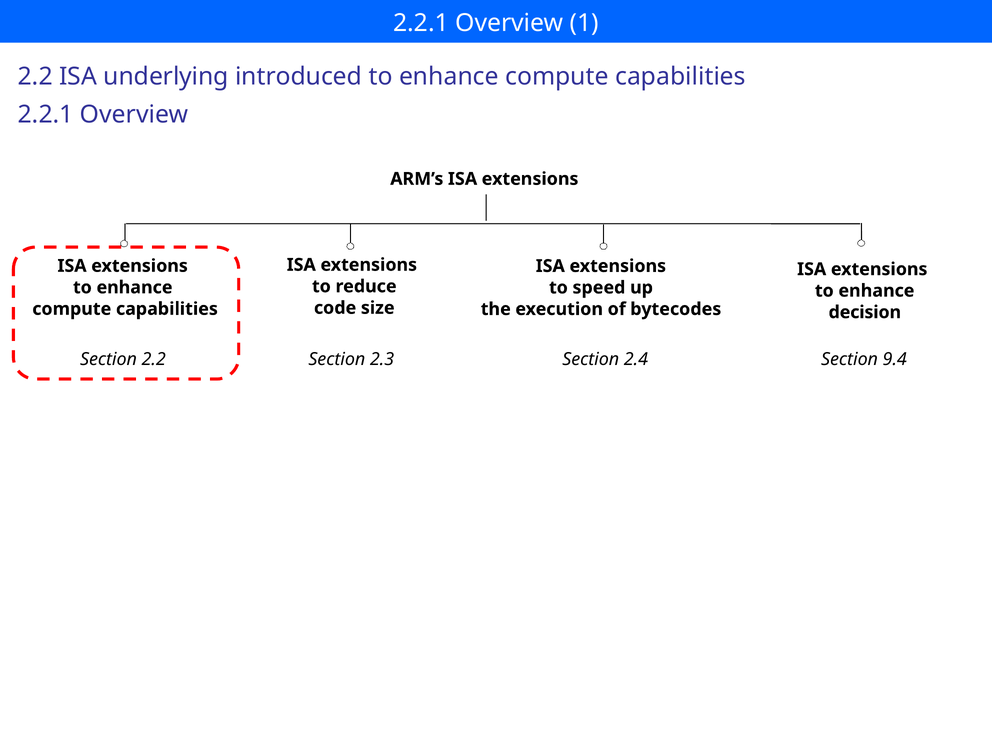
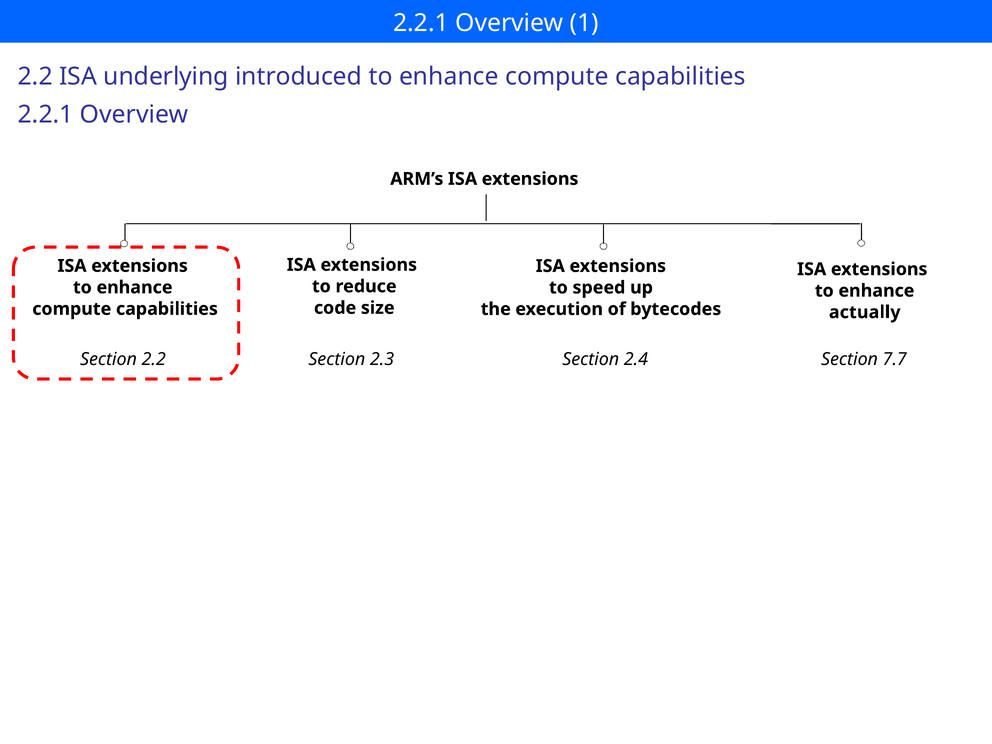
decision: decision -> actually (865, 312)
9.4: 9.4 -> 7.7 (895, 359)
